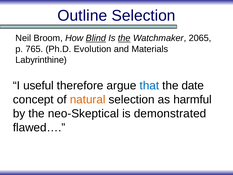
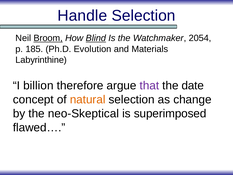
Outline: Outline -> Handle (82, 16)
Broom underline: none -> present (48, 38)
the underline: present -> none (124, 38)
2065: 2065 -> 2054 (200, 38)
765: 765 -> 185 (34, 49)
useful: useful -> billion (38, 86)
that colour: blue -> purple (149, 86)
harmful: harmful -> change (192, 99)
demonstrated: demonstrated -> superimposed (170, 113)
